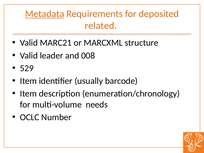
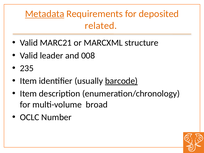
529: 529 -> 235 (27, 68)
barcode underline: none -> present (121, 81)
needs: needs -> broad (97, 105)
